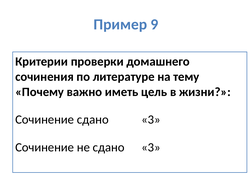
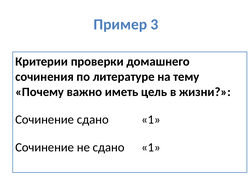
9: 9 -> 3 (154, 24)
Сочинение сдано 3: 3 -> 1 (151, 120)
не сдано 3: 3 -> 1 (151, 147)
